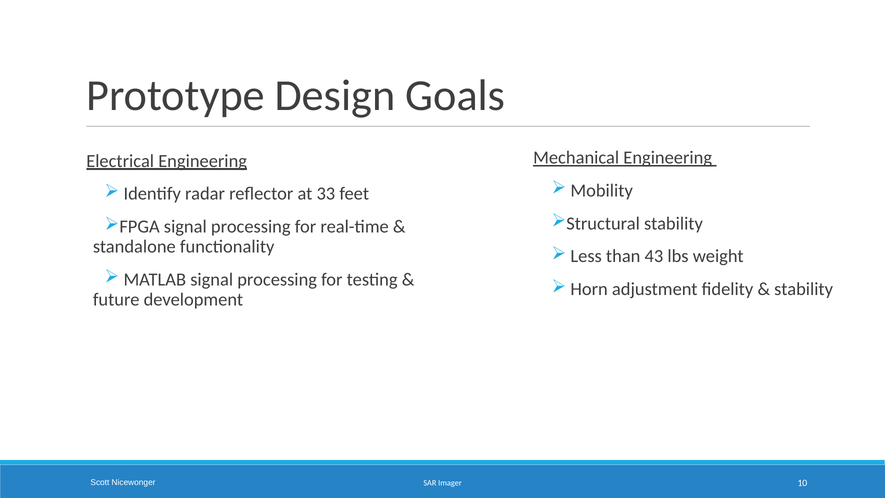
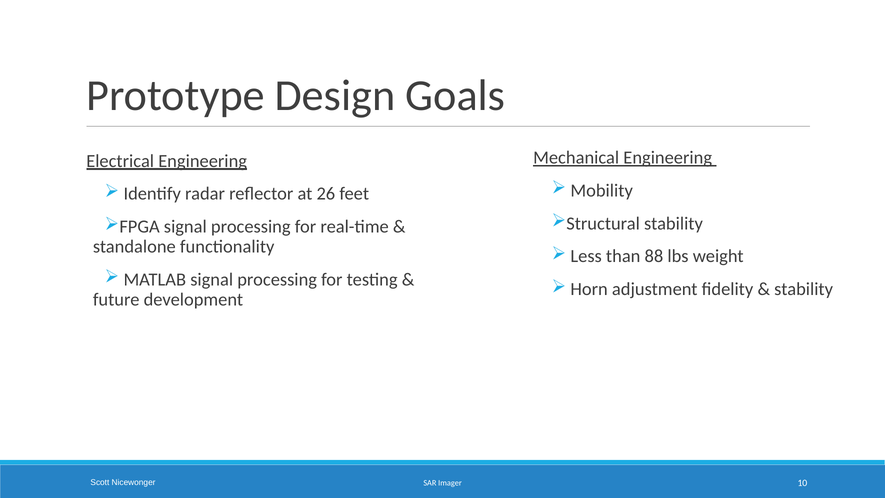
33: 33 -> 26 (326, 194)
43: 43 -> 88 (654, 256)
